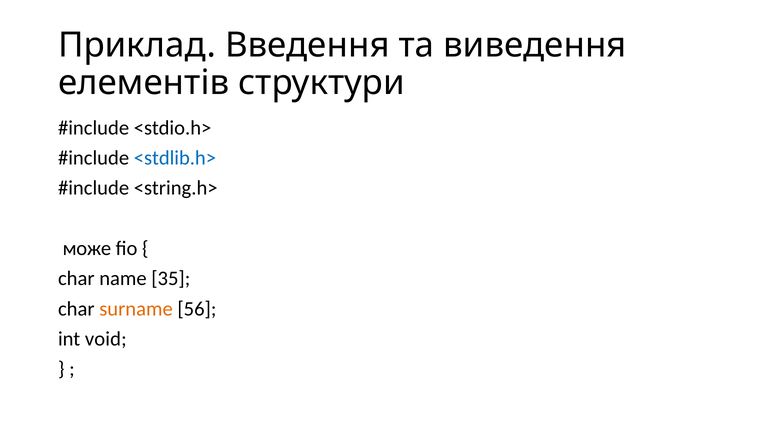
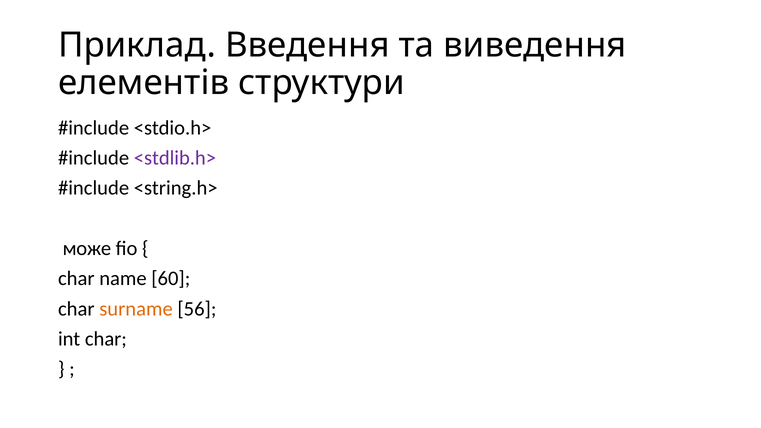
<stdlib.h> colour: blue -> purple (175, 158)
35: 35 -> 60 (171, 279)
int void: void -> char (106, 339)
